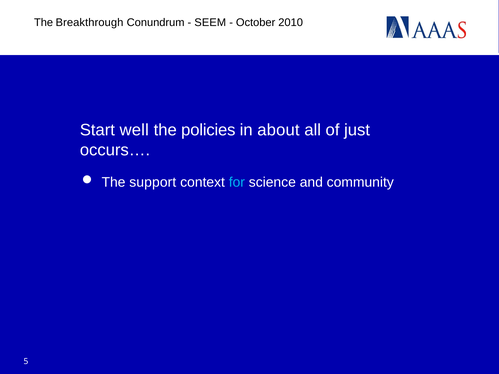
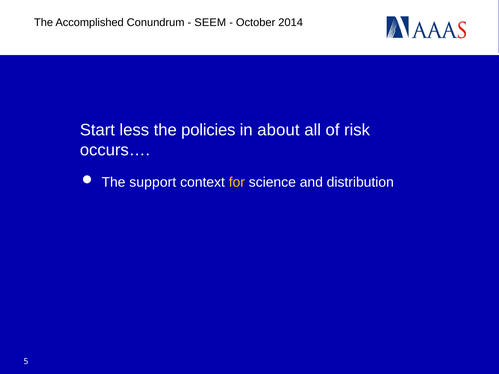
Breakthrough: Breakthrough -> Accomplished (90, 22)
2010: 2010 -> 2014 (291, 22)
well: well -> less (134, 130)
just: just -> risk (357, 130)
for colour: light blue -> yellow (237, 182)
community: community -> distribution (360, 182)
